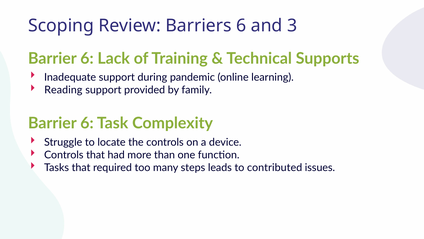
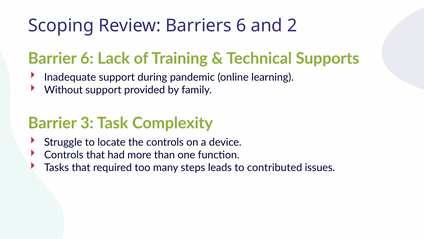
3: 3 -> 2 (292, 26)
Reading: Reading -> Without (63, 90)
6: 6 -> 3 (87, 123)
